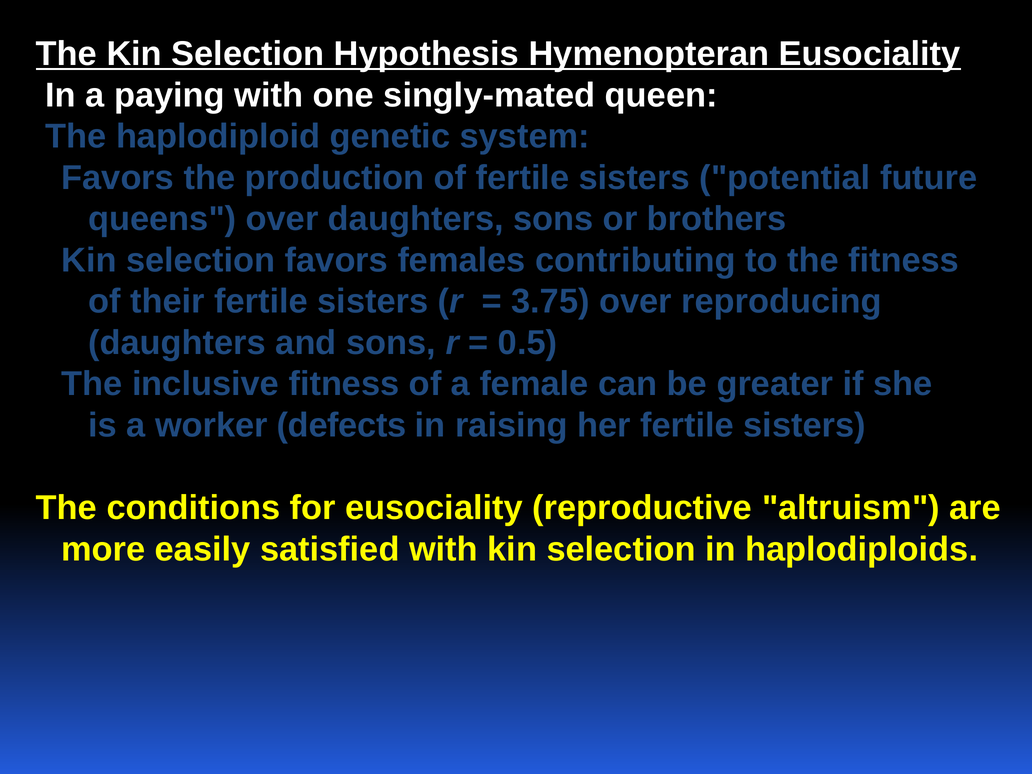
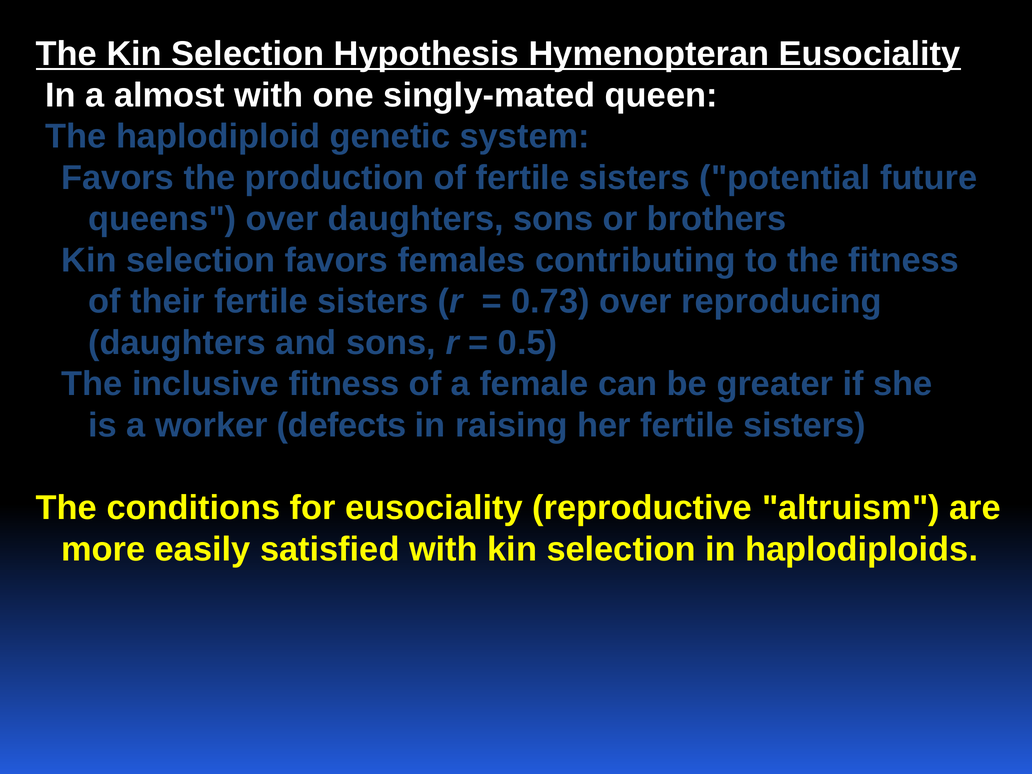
paying: paying -> almost (169, 95)
3.75: 3.75 -> 0.73 (551, 302)
